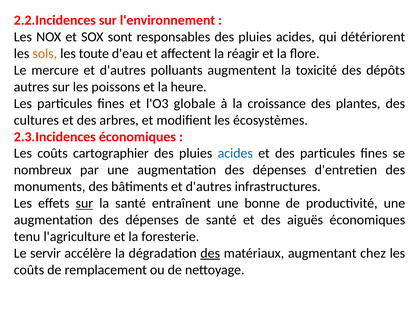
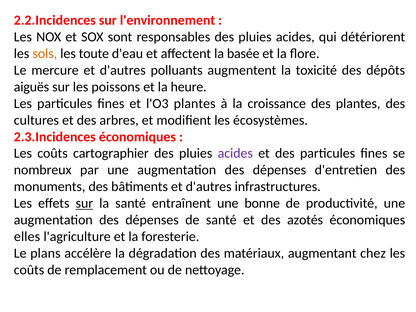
réagir: réagir -> basée (243, 54)
autres: autres -> aiguës (31, 87)
l'O3 globale: globale -> plantes (195, 104)
acides colour: blue -> purple (235, 153)
aiguës: aiguës -> azotés (305, 220)
tenu: tenu -> elles (27, 237)
servir: servir -> plans (45, 253)
des underline: present -> none (210, 253)
